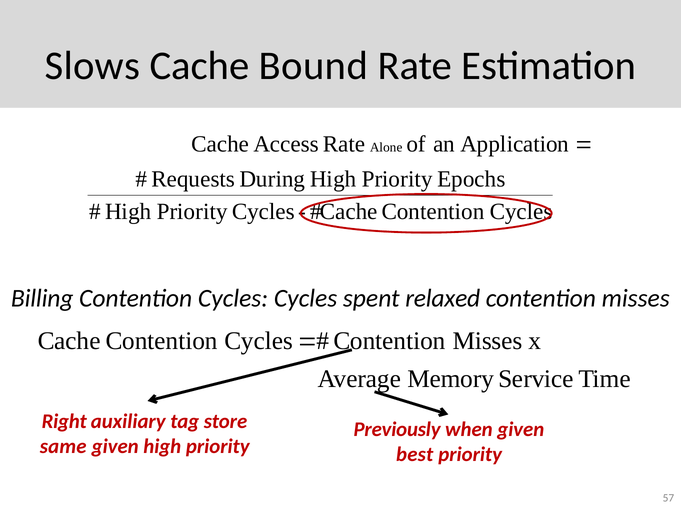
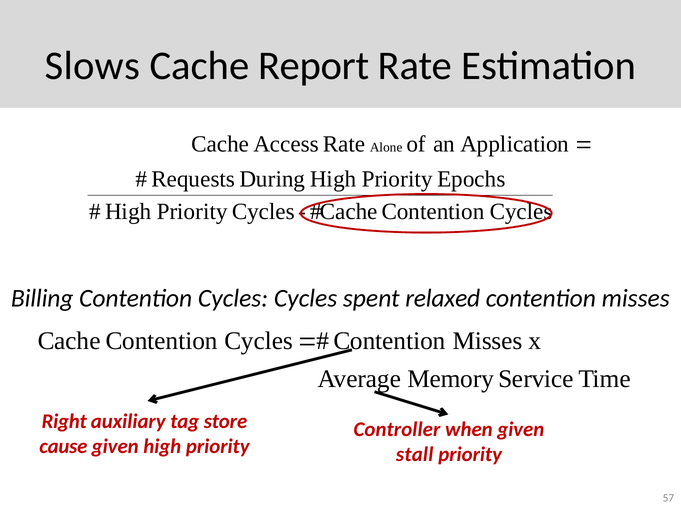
Bound: Bound -> Report (314, 66)
Previously: Previously -> Controller (397, 429)
same: same -> cause (63, 446)
best: best -> stall (415, 454)
